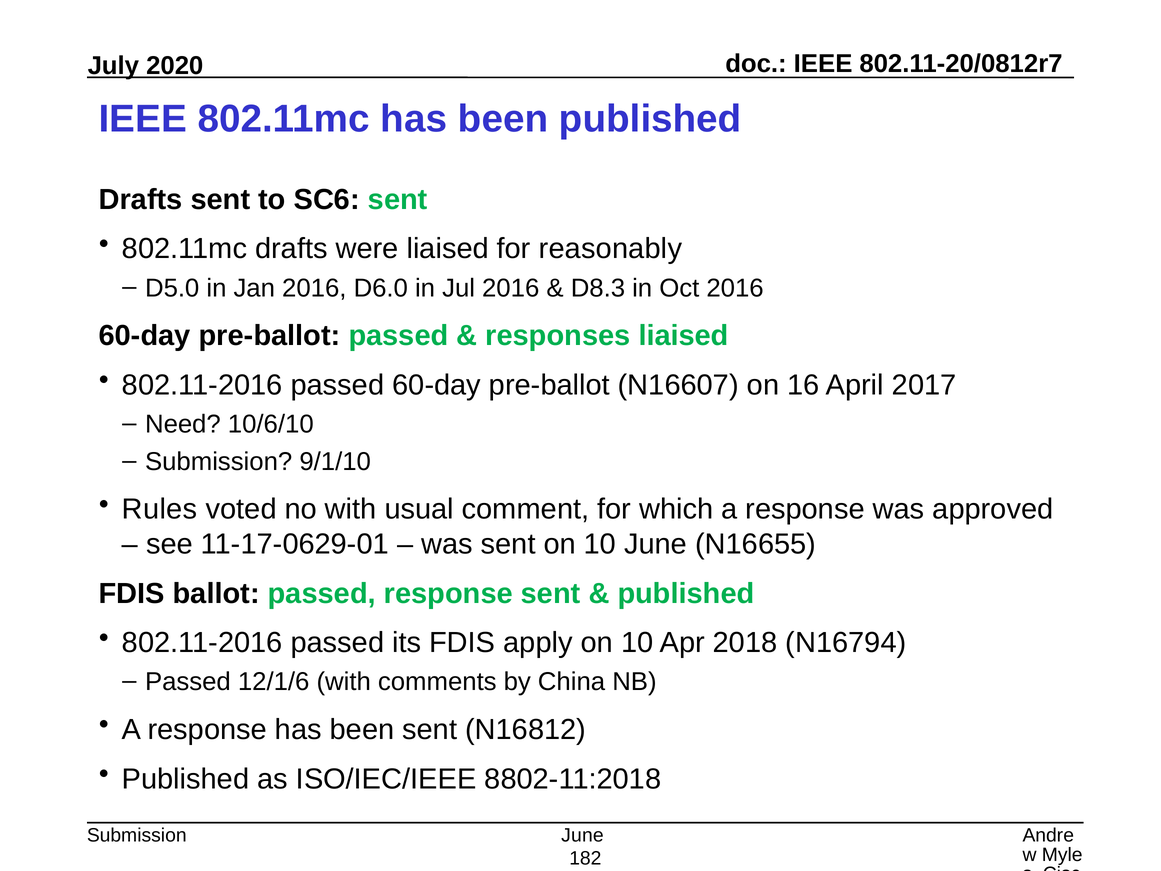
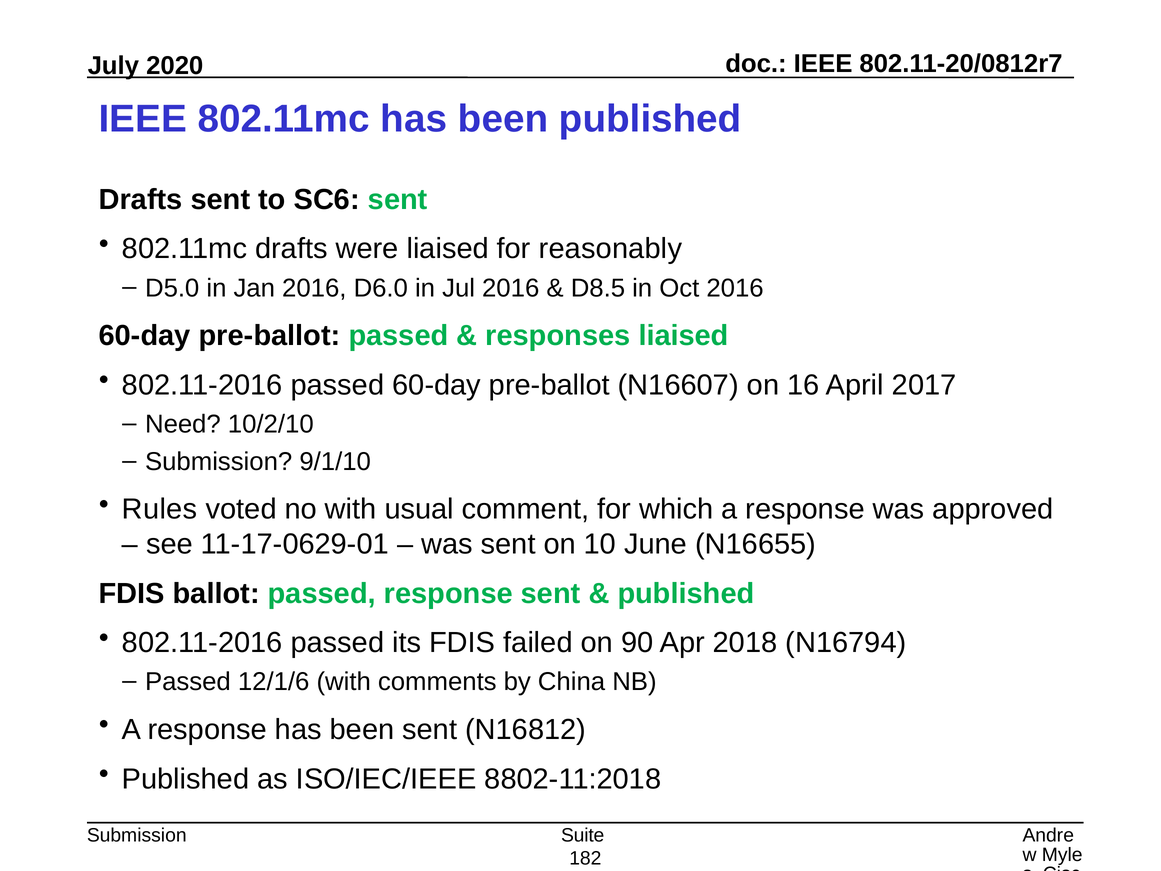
D8.3: D8.3 -> D8.5 (598, 288)
10/6/10: 10/6/10 -> 10/2/10 (271, 424)
apply: apply -> failed (538, 643)
10: 10 -> 90 (637, 643)
June: June -> Suite (583, 835)
